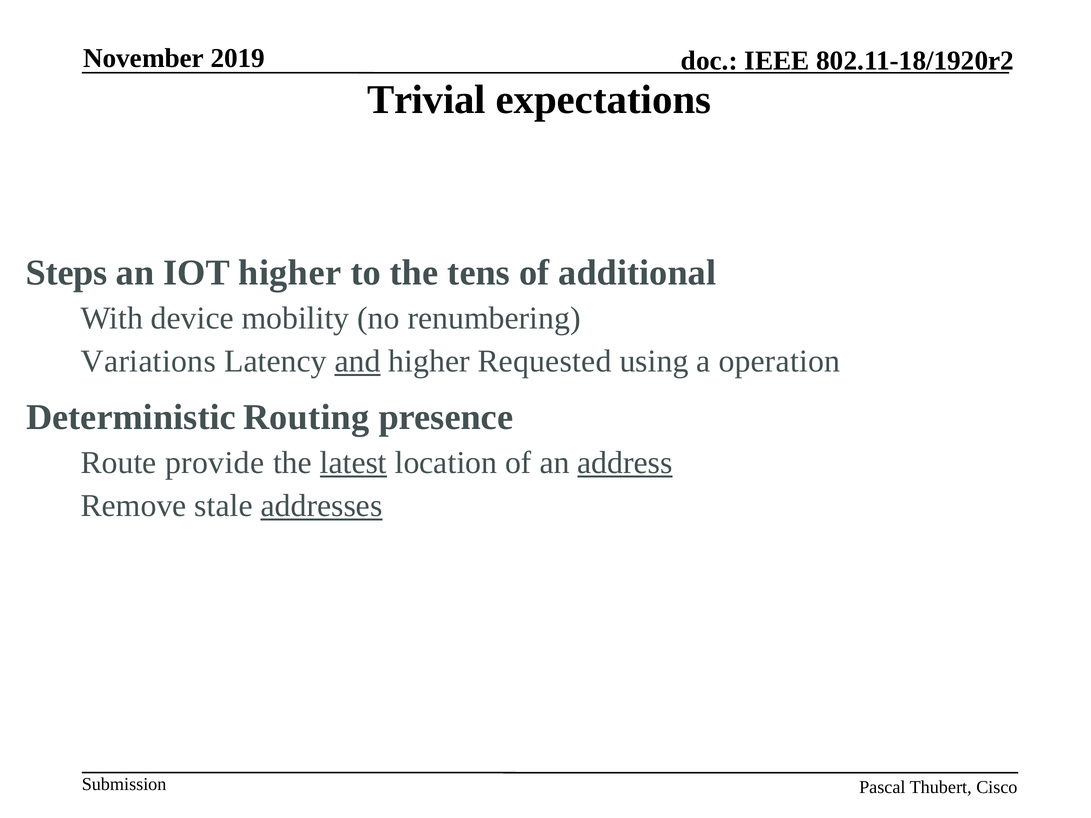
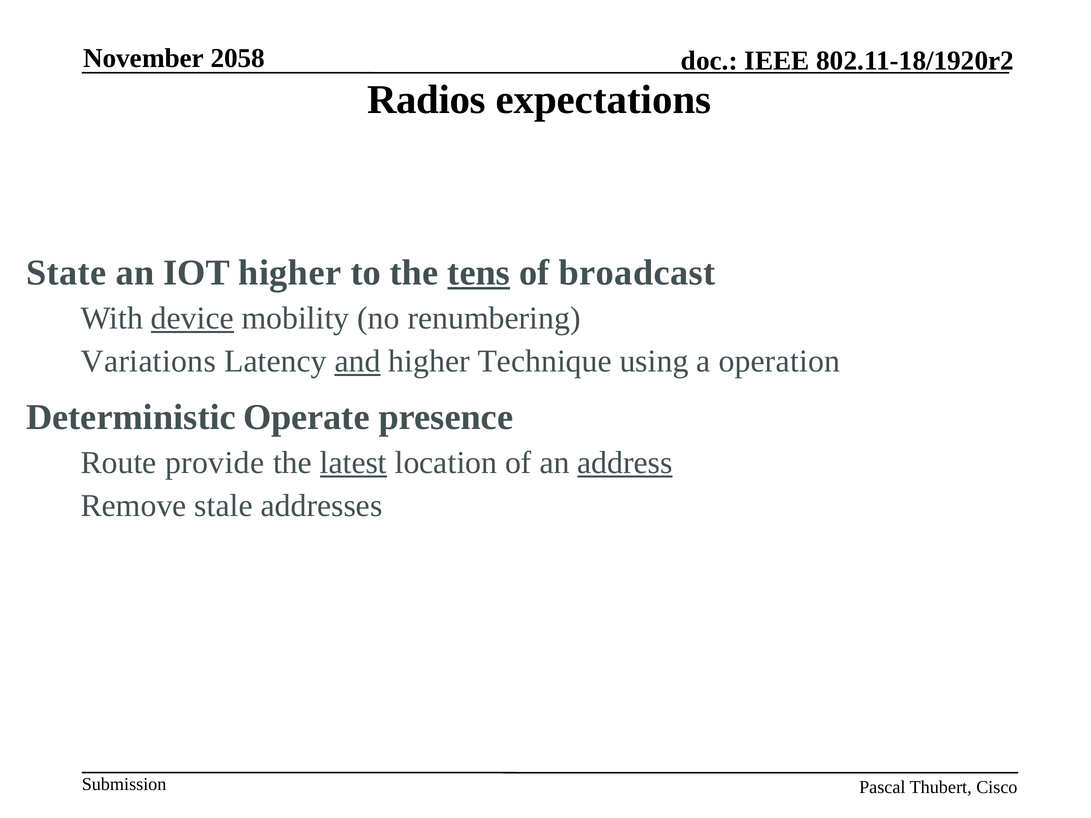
2019: 2019 -> 2058 (238, 58)
Trivial: Trivial -> Radios (426, 100)
Steps: Steps -> State (66, 273)
tens underline: none -> present (479, 273)
additional: additional -> broadcast (637, 273)
device underline: none -> present (192, 318)
Requested: Requested -> Technique (545, 362)
Routing: Routing -> Operate (306, 417)
addresses underline: present -> none (322, 506)
